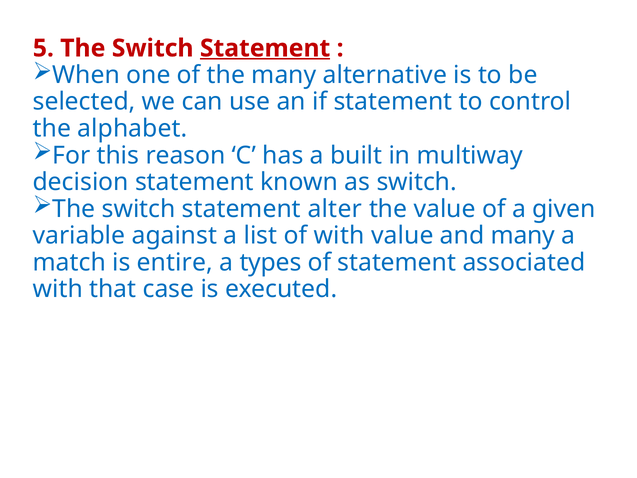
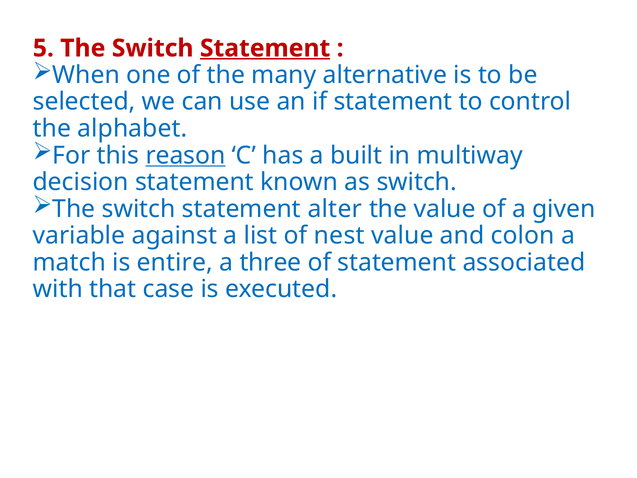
reason underline: none -> present (186, 155)
of with: with -> nest (339, 236)
and many: many -> colon (523, 236)
types: types -> three (270, 262)
